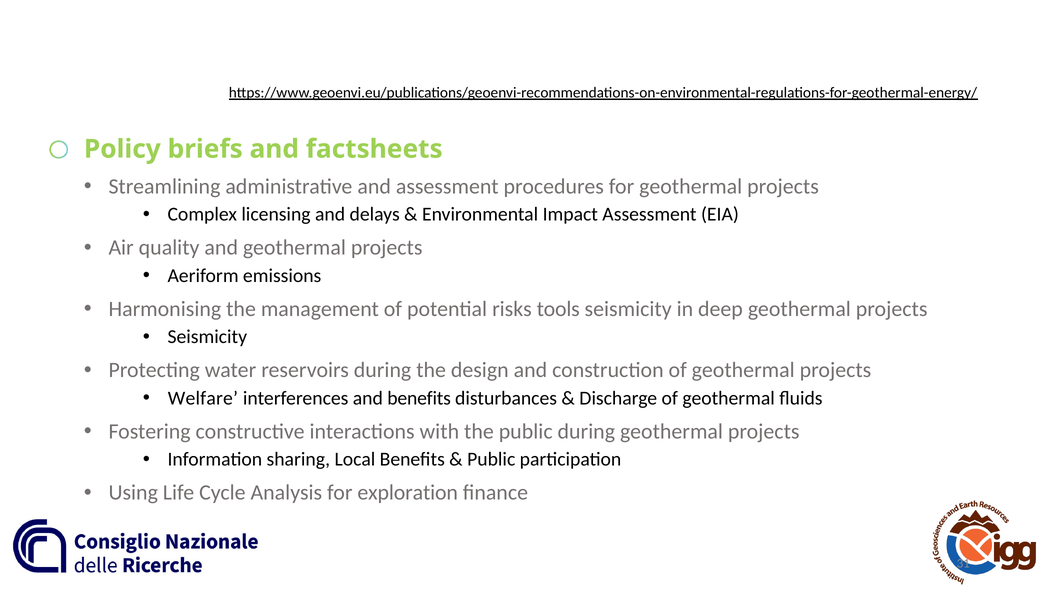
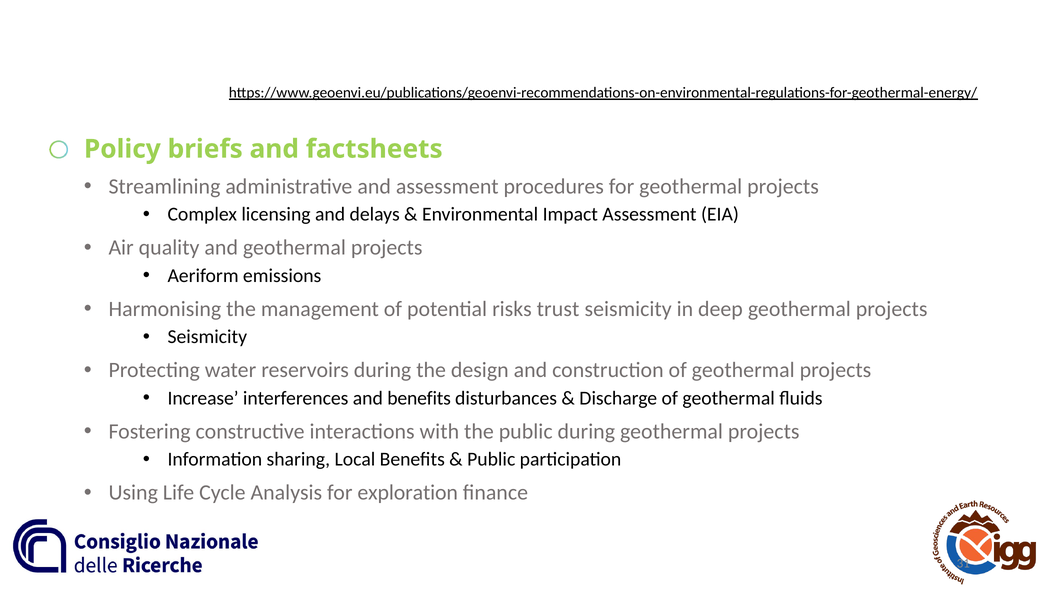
tools: tools -> trust (558, 309)
Welfare: Welfare -> Increase (203, 399)
